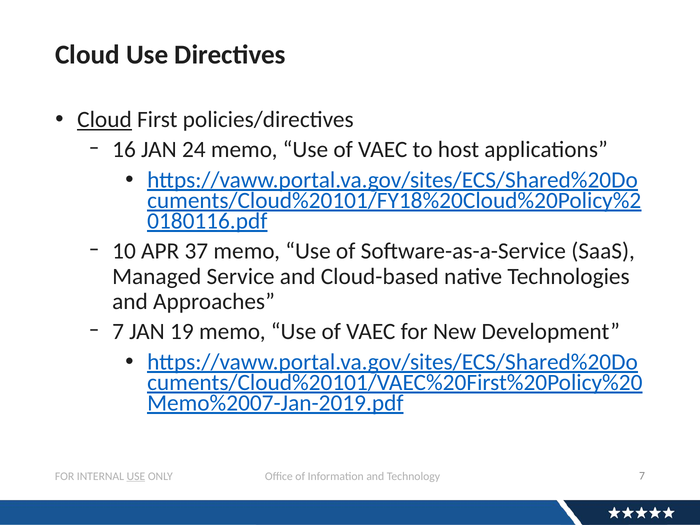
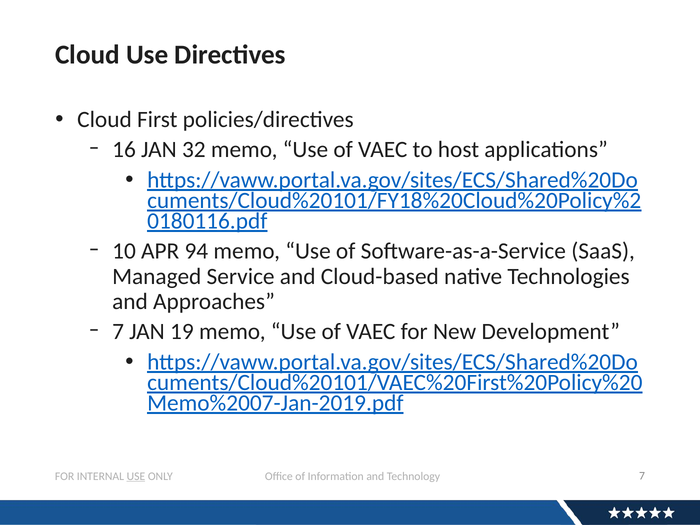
Cloud underline: present -> none (104, 120)
24: 24 -> 32 (194, 150)
37: 37 -> 94 (196, 251)
